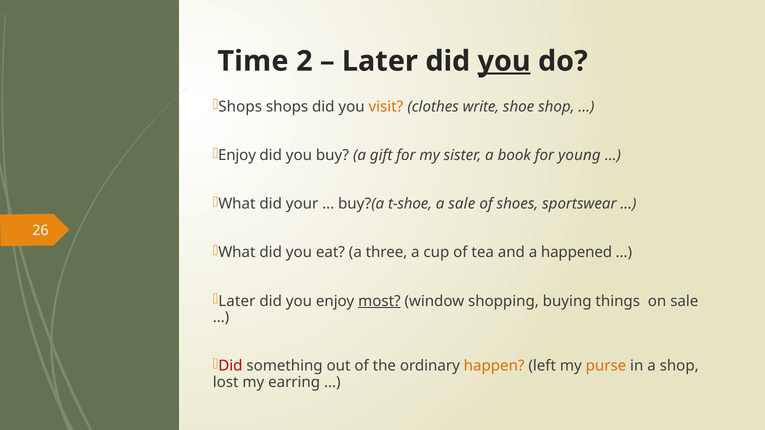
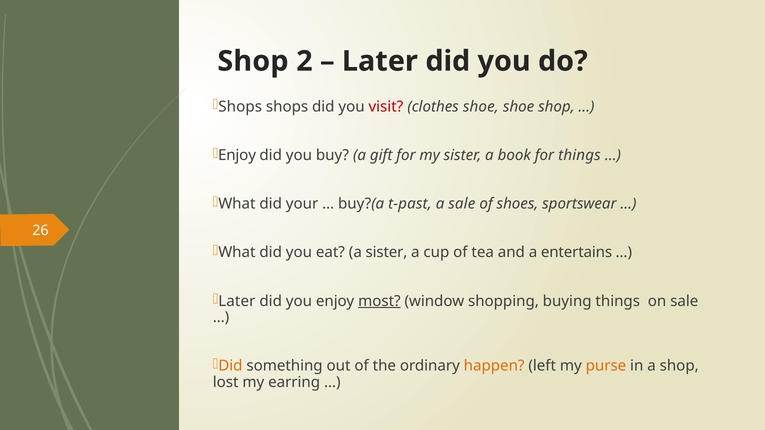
Time: Time -> Shop (253, 61)
you underline: present -> none (504, 61)
visit colour: orange -> red (386, 107)
clothes write: write -> shoe (481, 107)
for young: young -> things (579, 155)
t-shoe: t-shoe -> t-past (410, 204)
a three: three -> sister (386, 253)
happened: happened -> entertains (577, 253)
Did colour: red -> orange (230, 366)
